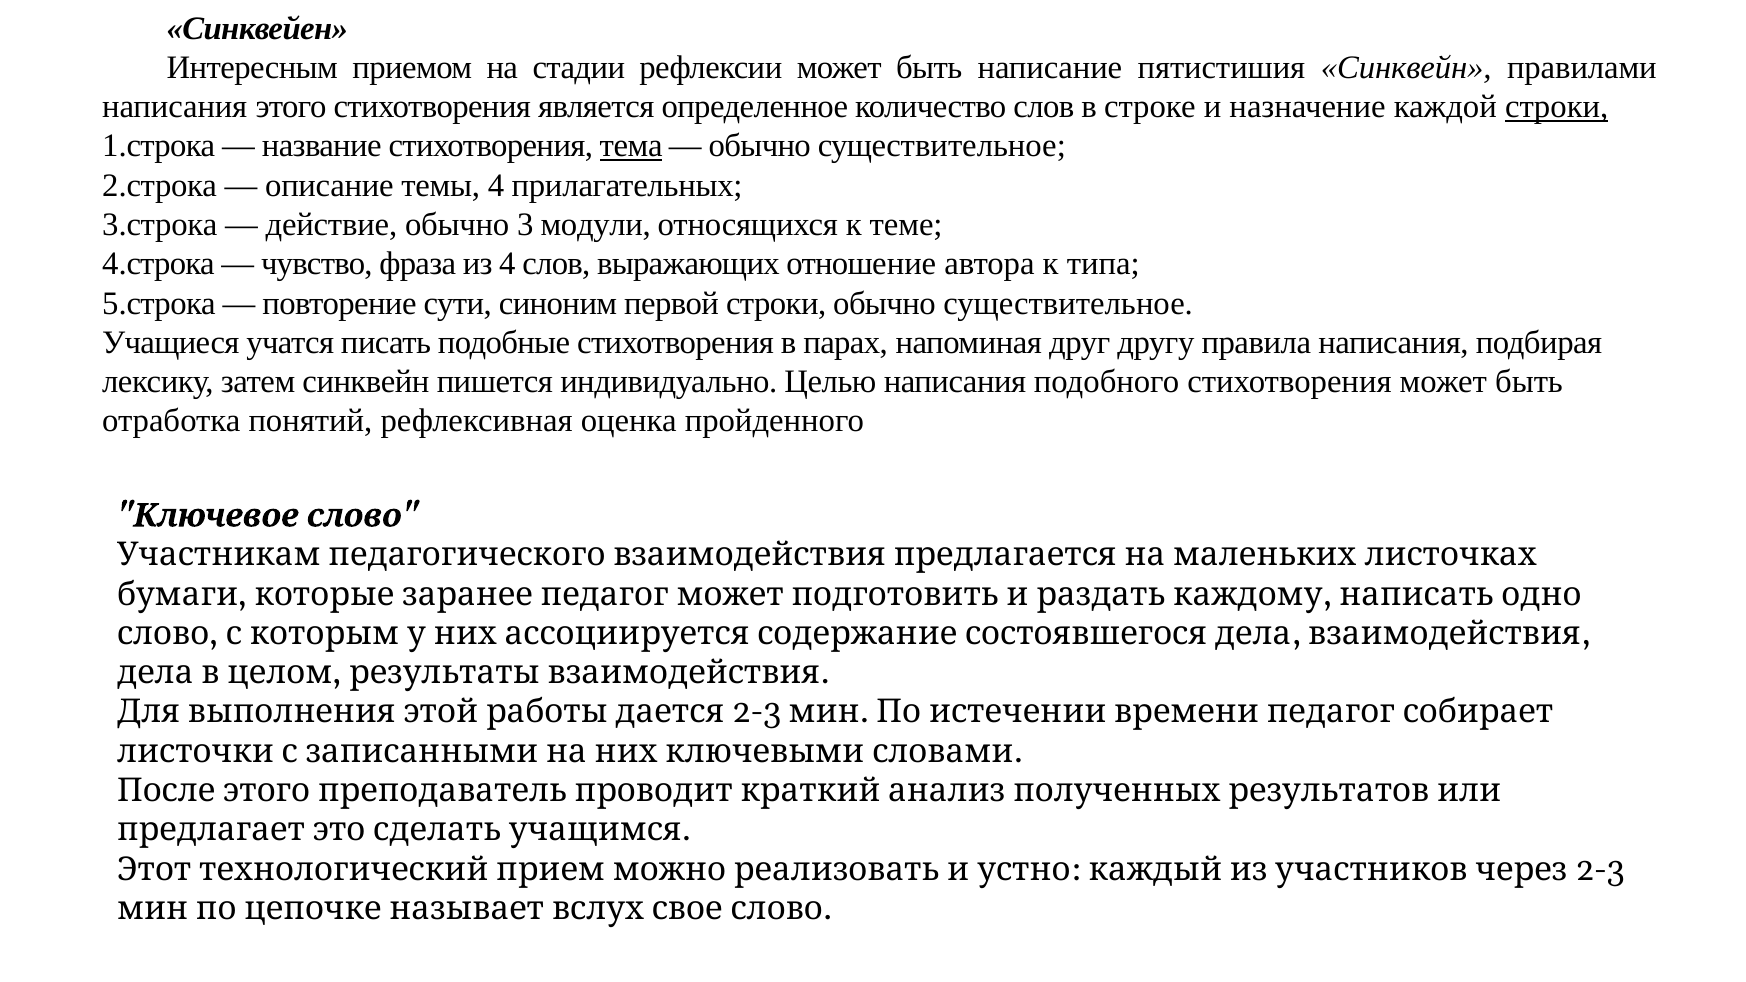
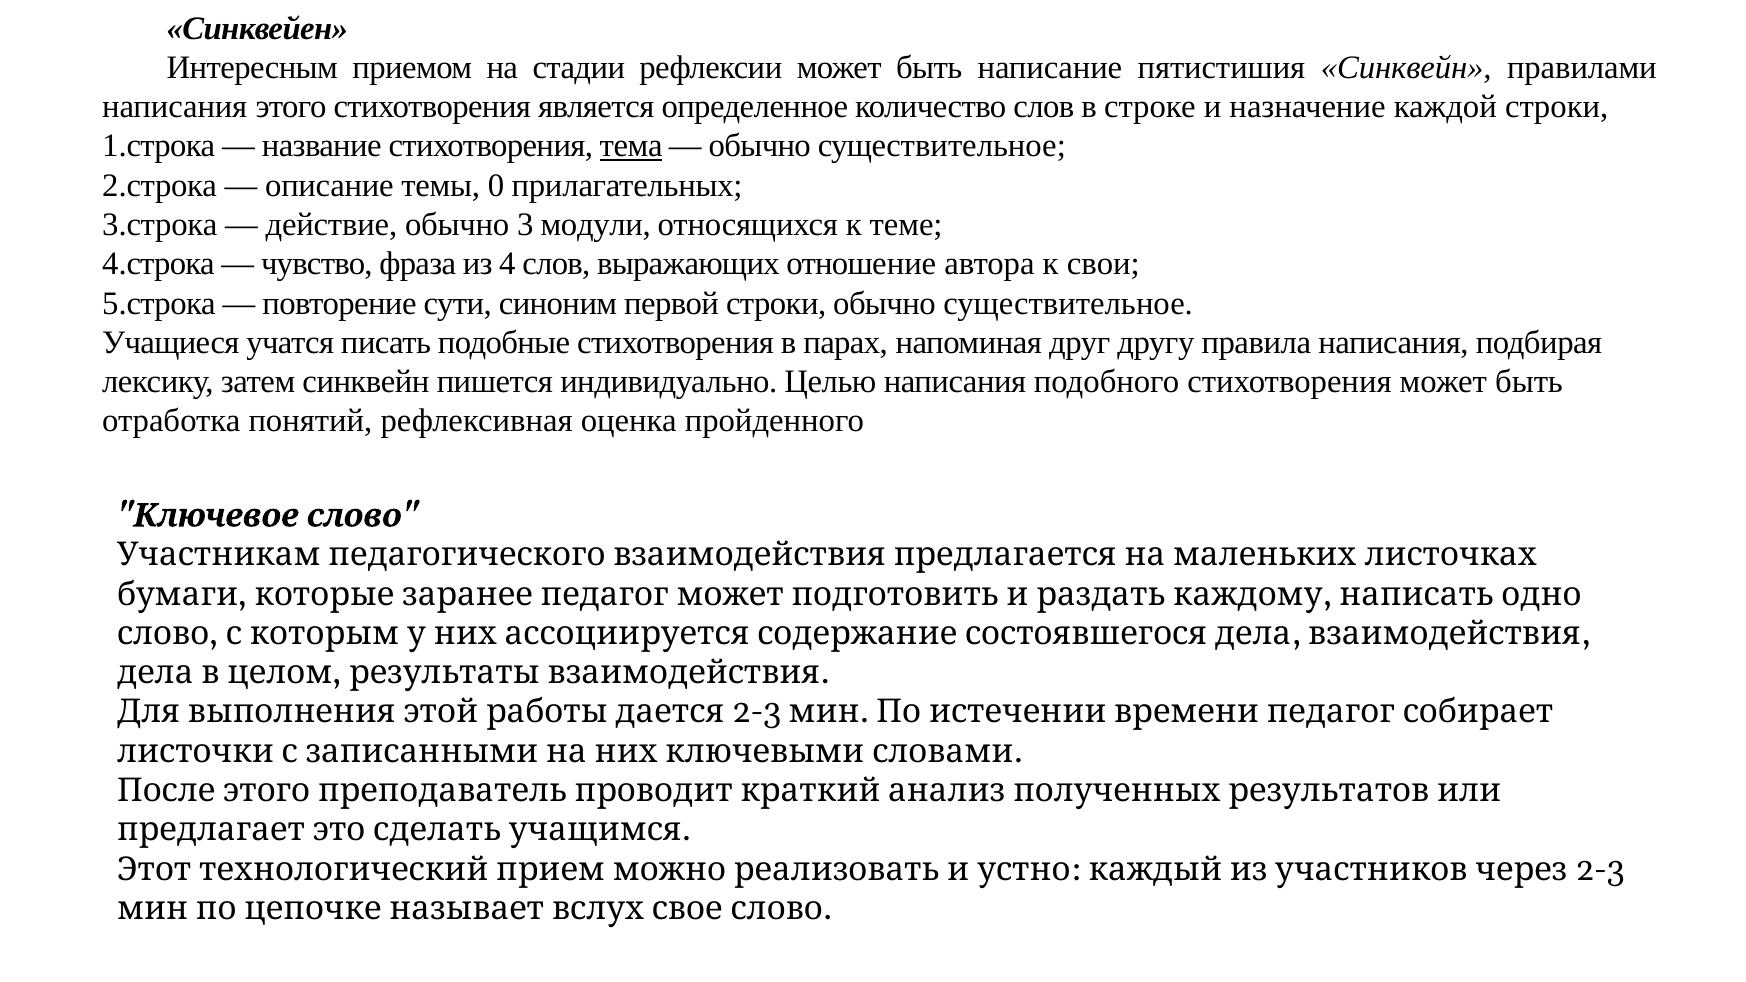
строки underline: present -> none (1557, 107)
темы 4: 4 -> 0 (496, 185)
типа: типа -> свои (1103, 264)
